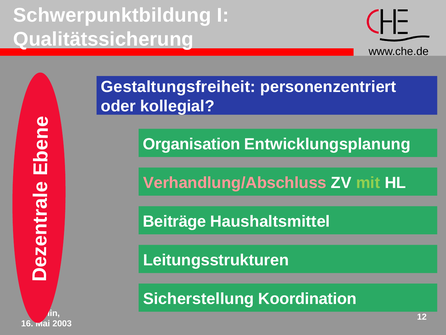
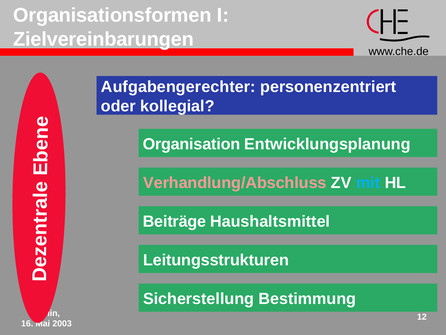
Schwerpunktbildung: Schwerpunktbildung -> Organisationsformen (112, 15)
Qualitätssicherung: Qualitätssicherung -> Zielvereinbarungen (104, 39)
Gestaltungsfreiheit: Gestaltungsfreiheit -> Aufgabengerechter (178, 87)
mit colour: light green -> light blue (368, 182)
Koordination: Koordination -> Bestimmung (307, 298)
